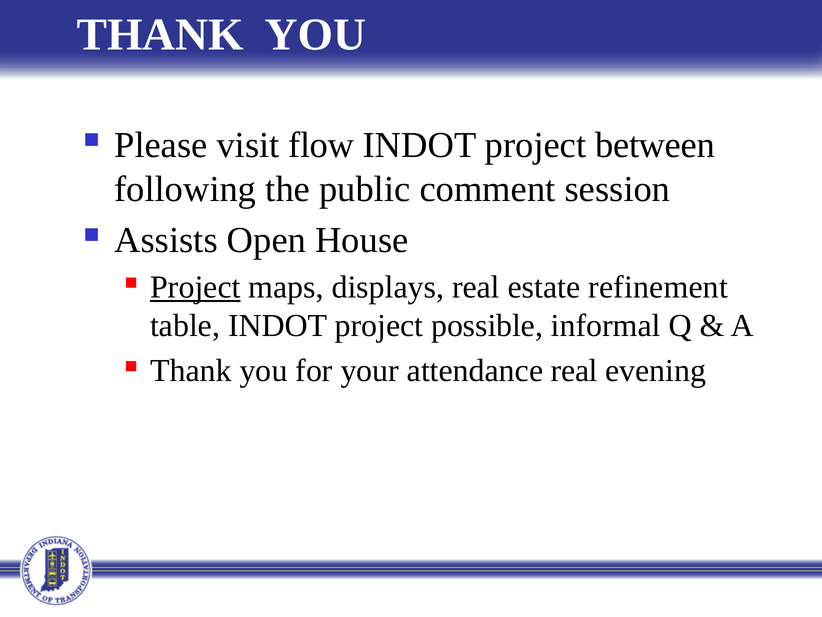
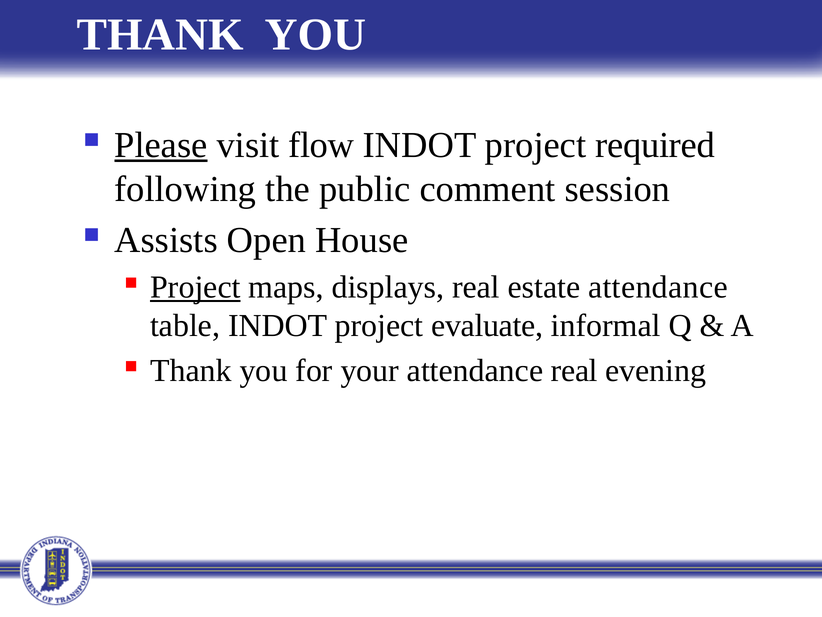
Please underline: none -> present (161, 145)
between: between -> required (655, 145)
estate refinement: refinement -> attendance (658, 287)
possible: possible -> evaluate (487, 326)
